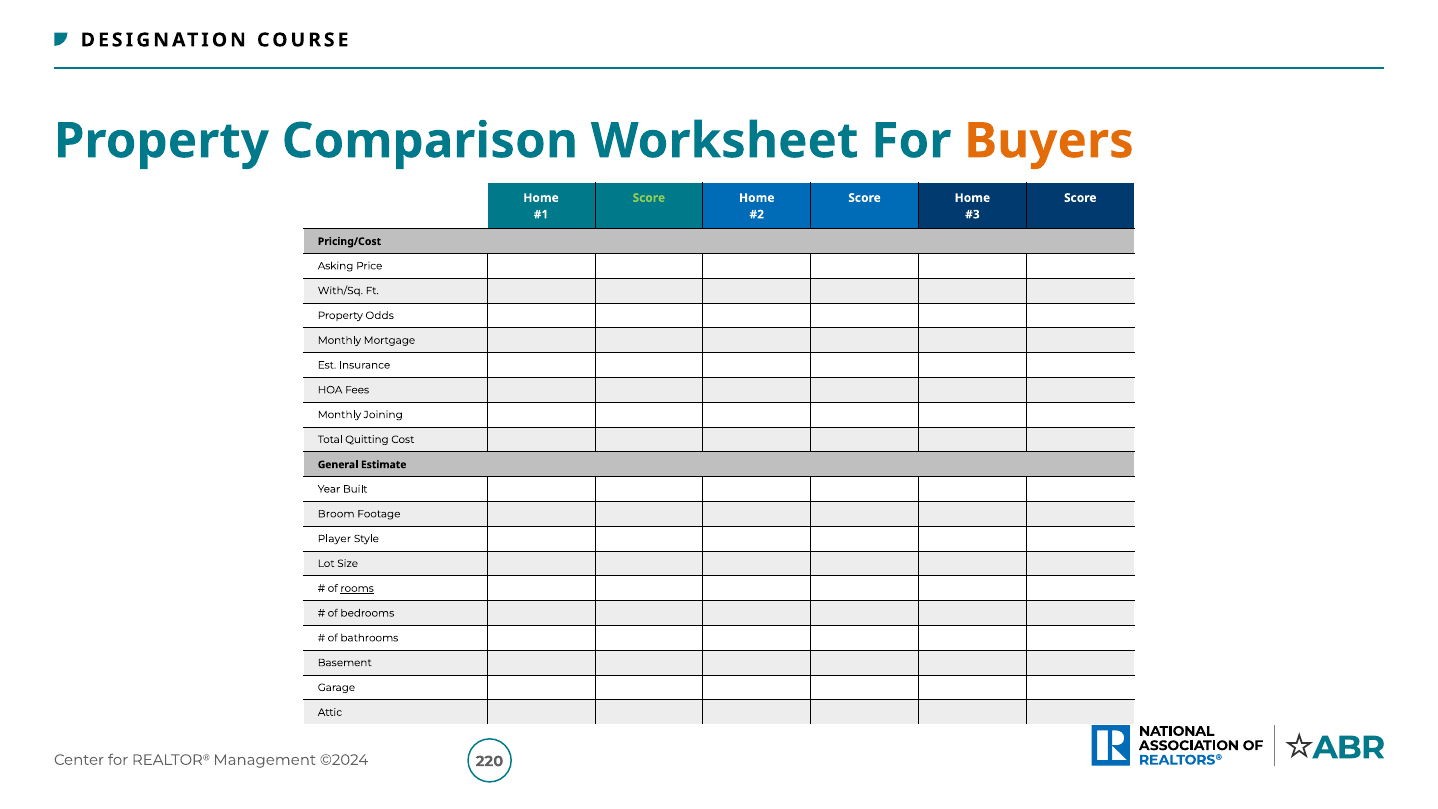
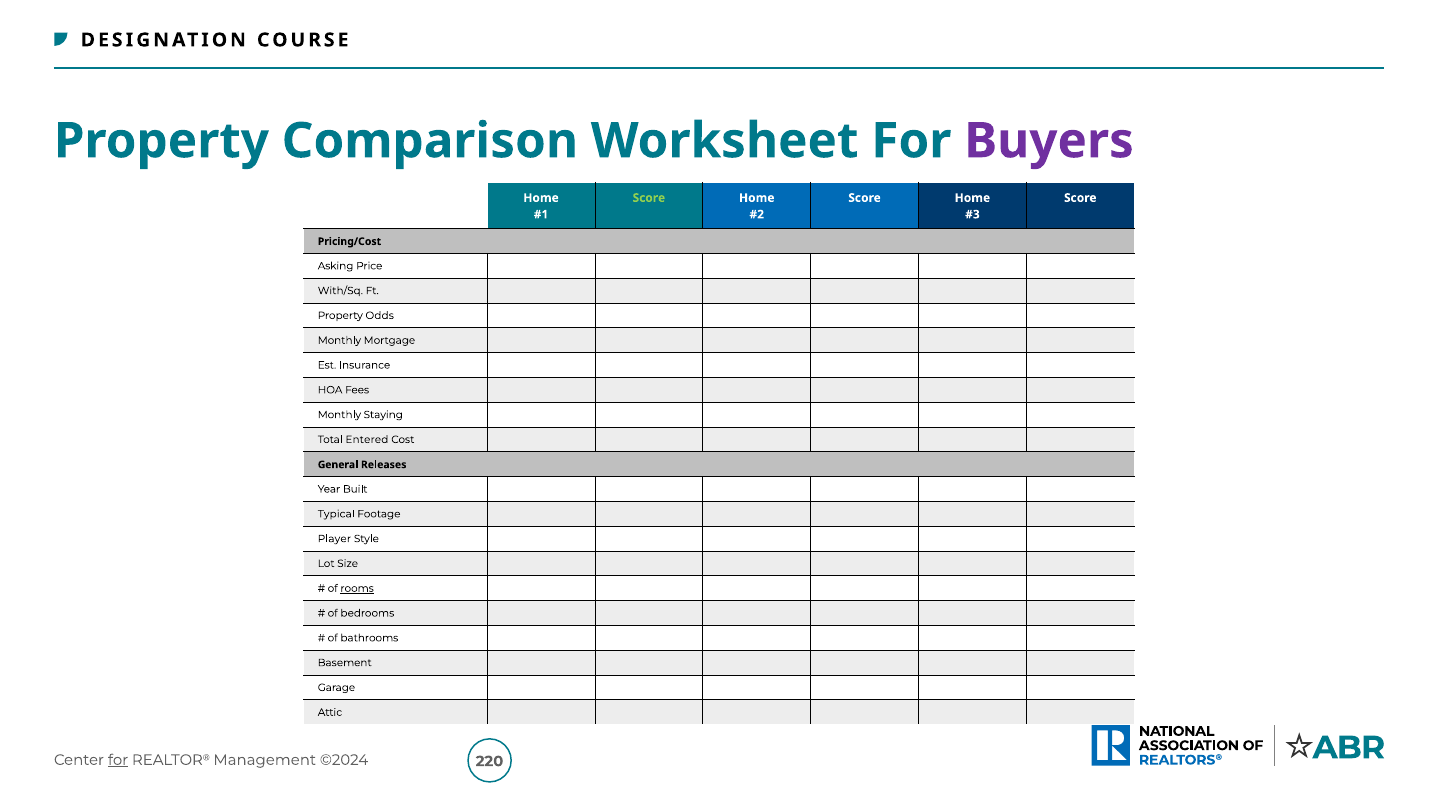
Buyers colour: orange -> purple (1049, 141)
Joining: Joining -> Staying (383, 415)
Quitting: Quitting -> Entered (367, 439)
Estimate: Estimate -> Releases (384, 465)
Broom: Broom -> Typical (336, 514)
for underline: none -> present (118, 760)
